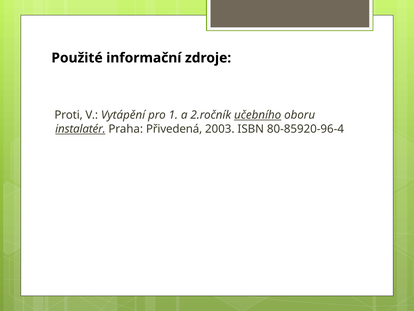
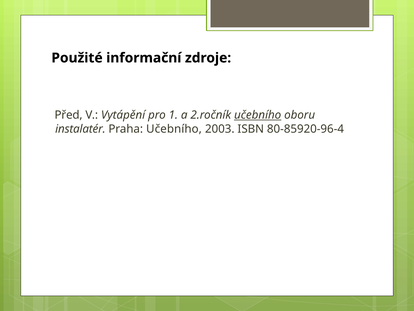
Proti: Proti -> Před (69, 115)
instalatér underline: present -> none (80, 129)
Praha Přivedená: Přivedená -> Učebního (174, 129)
